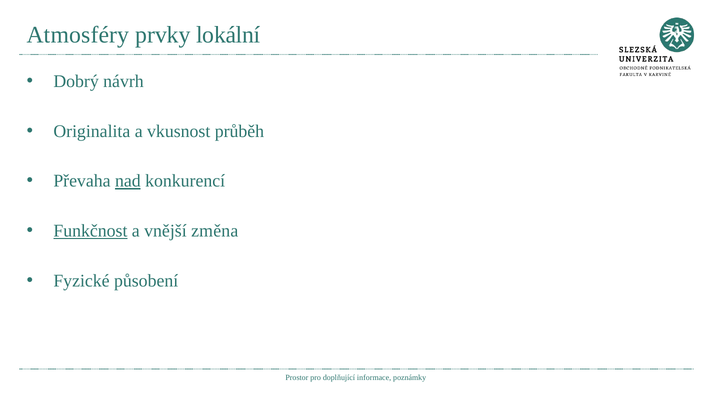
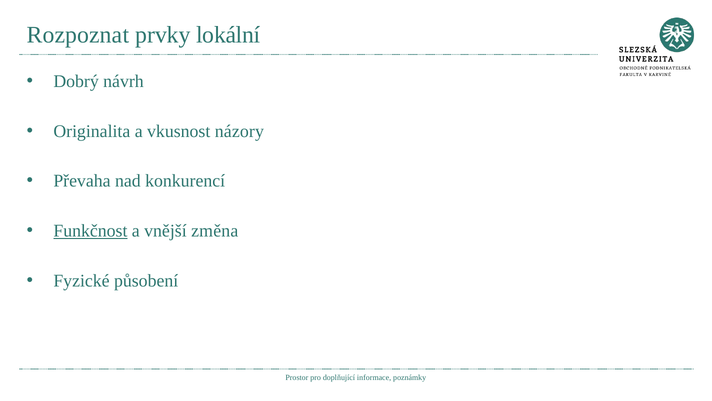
Atmosféry: Atmosféry -> Rozpoznat (78, 35)
průběh: průběh -> názory (239, 131)
nad underline: present -> none (128, 181)
